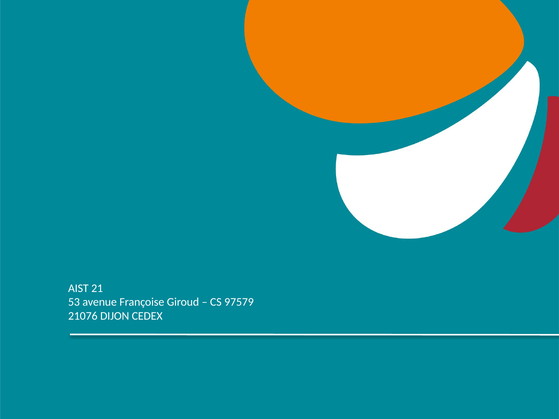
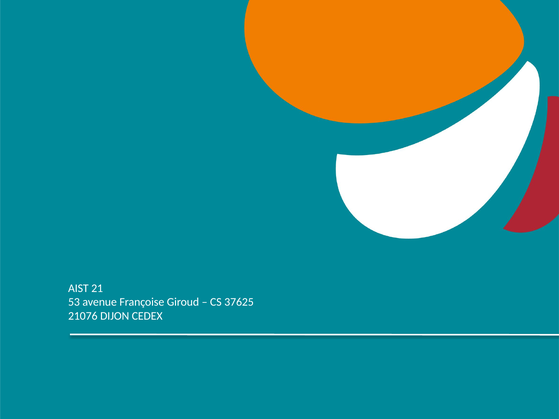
97579: 97579 -> 37625 (239, 302)
